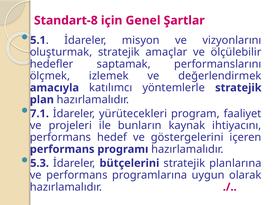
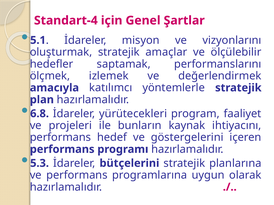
Standart-8: Standart-8 -> Standart-4 (66, 21)
7.1: 7.1 -> 6.8 (40, 114)
